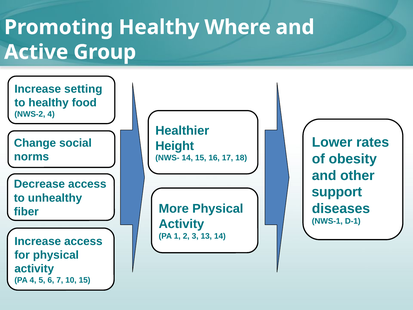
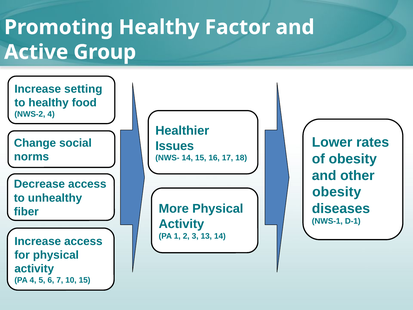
Where: Where -> Factor (238, 27)
Height: Height -> Issues (175, 146)
support: support -> obesity (337, 192)
